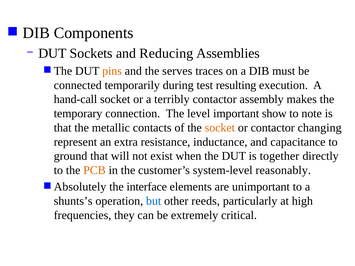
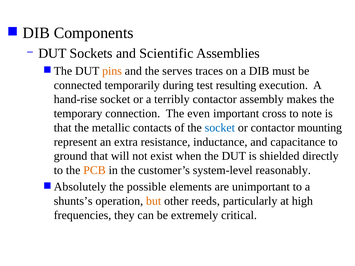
Reducing: Reducing -> Scientific (166, 53)
hand-call: hand-call -> hand-rise (75, 99)
level: level -> even (199, 114)
show: show -> cross (274, 114)
socket colour: orange -> blue (220, 128)
changing: changing -> mounting (320, 128)
together: together -> shielded (280, 156)
interface: interface -> possible (147, 187)
but colour: blue -> orange (154, 201)
